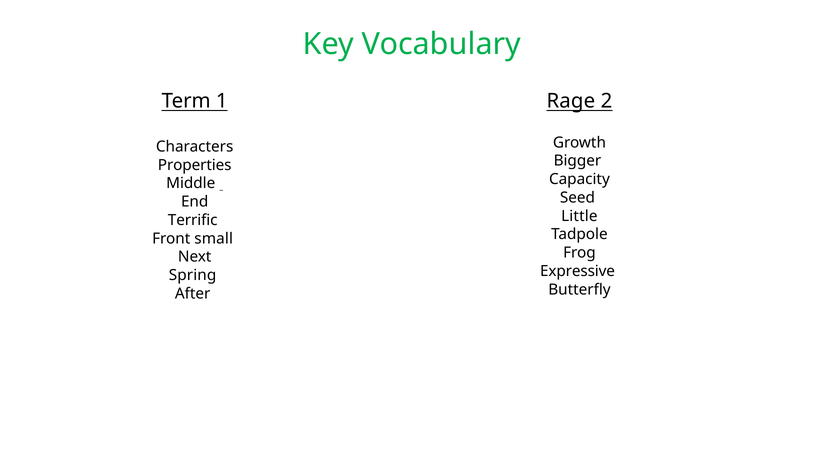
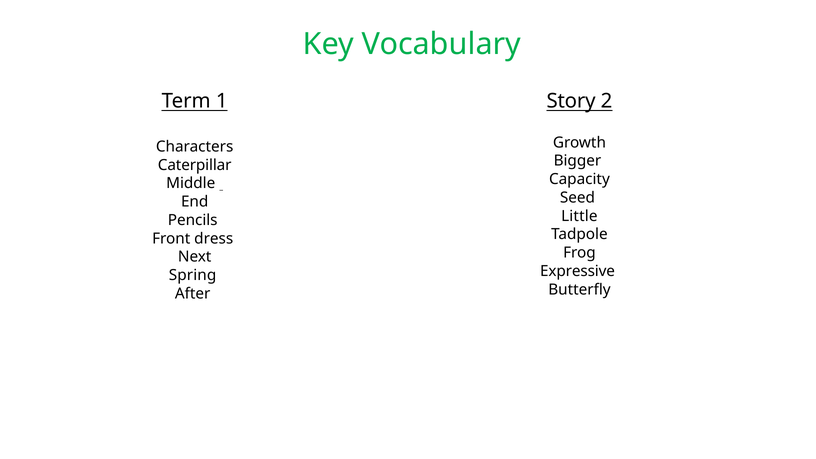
Rage: Rage -> Story (571, 101)
Properties: Properties -> Caterpillar (195, 165)
Terrific: Terrific -> Pencils (193, 220)
small: small -> dress (214, 238)
